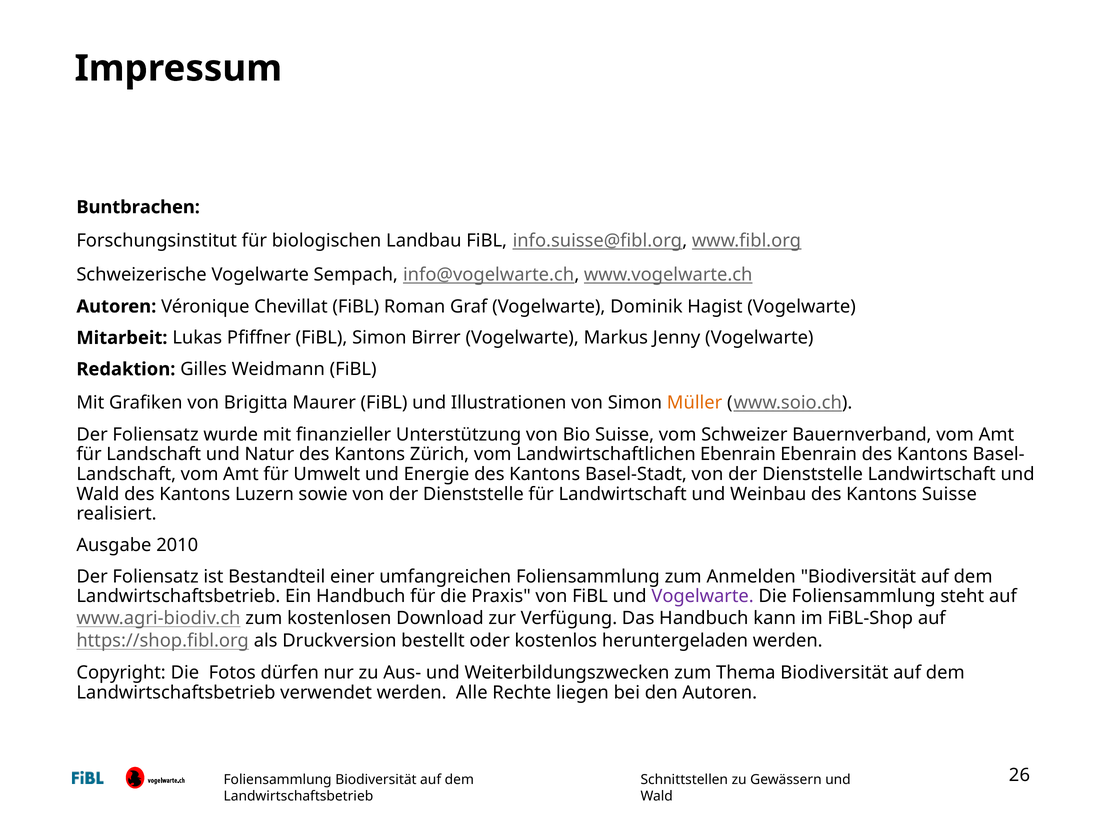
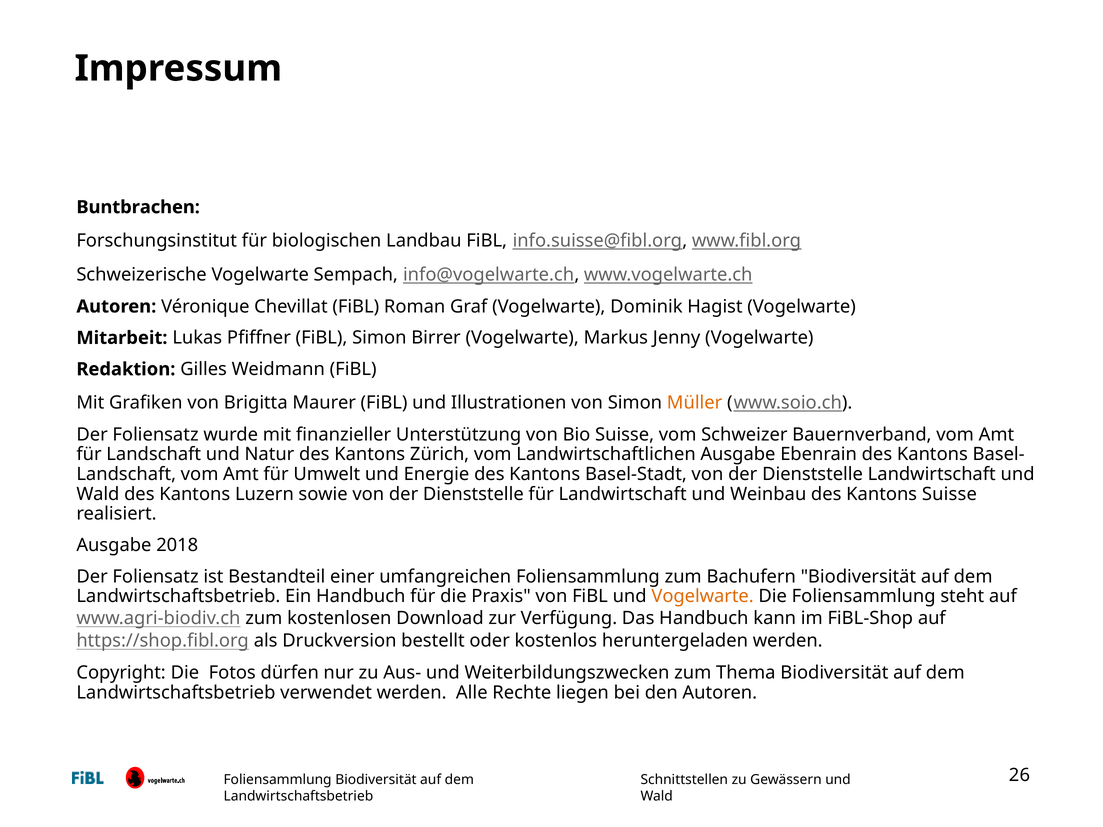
Landwirtschaftlichen Ebenrain: Ebenrain -> Ausgabe (738, 455)
2010: 2010 -> 2018 (177, 545)
Anmelden: Anmelden -> Bachufern (751, 577)
Vogelwarte colour: purple -> orange (703, 597)
